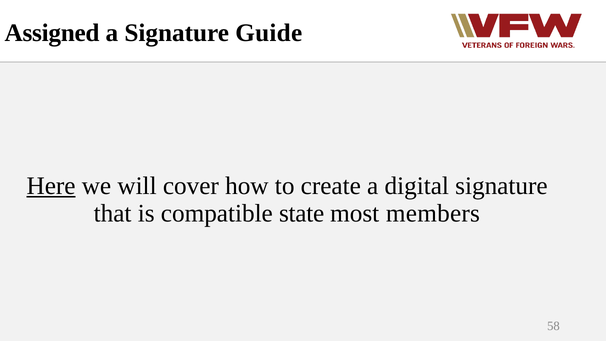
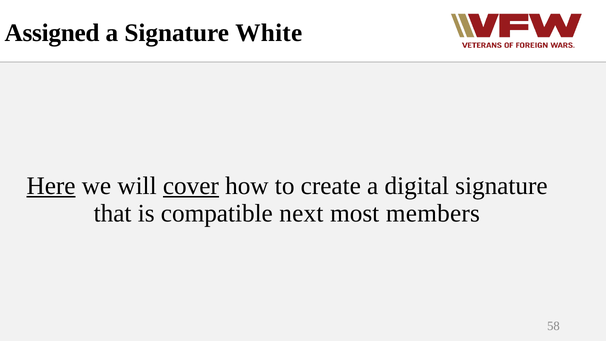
Guide: Guide -> White (269, 33)
cover underline: none -> present (191, 186)
state: state -> next (301, 213)
